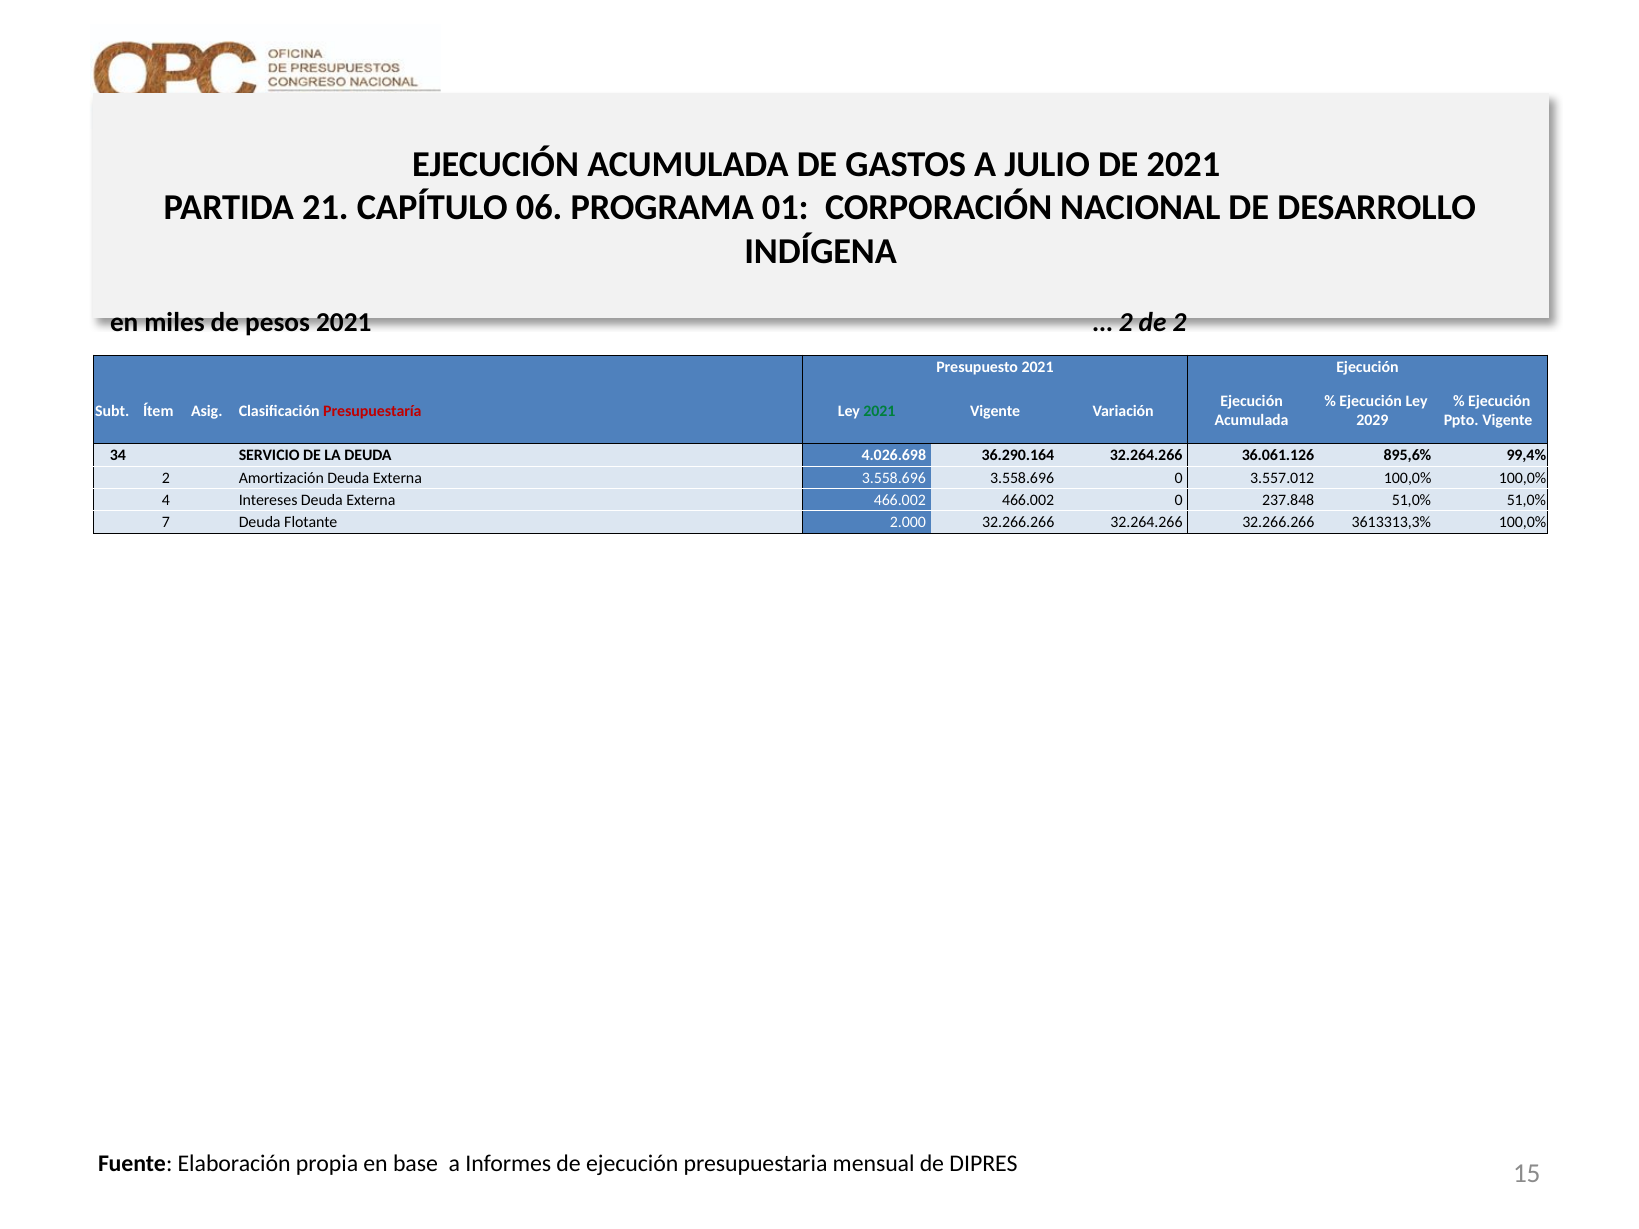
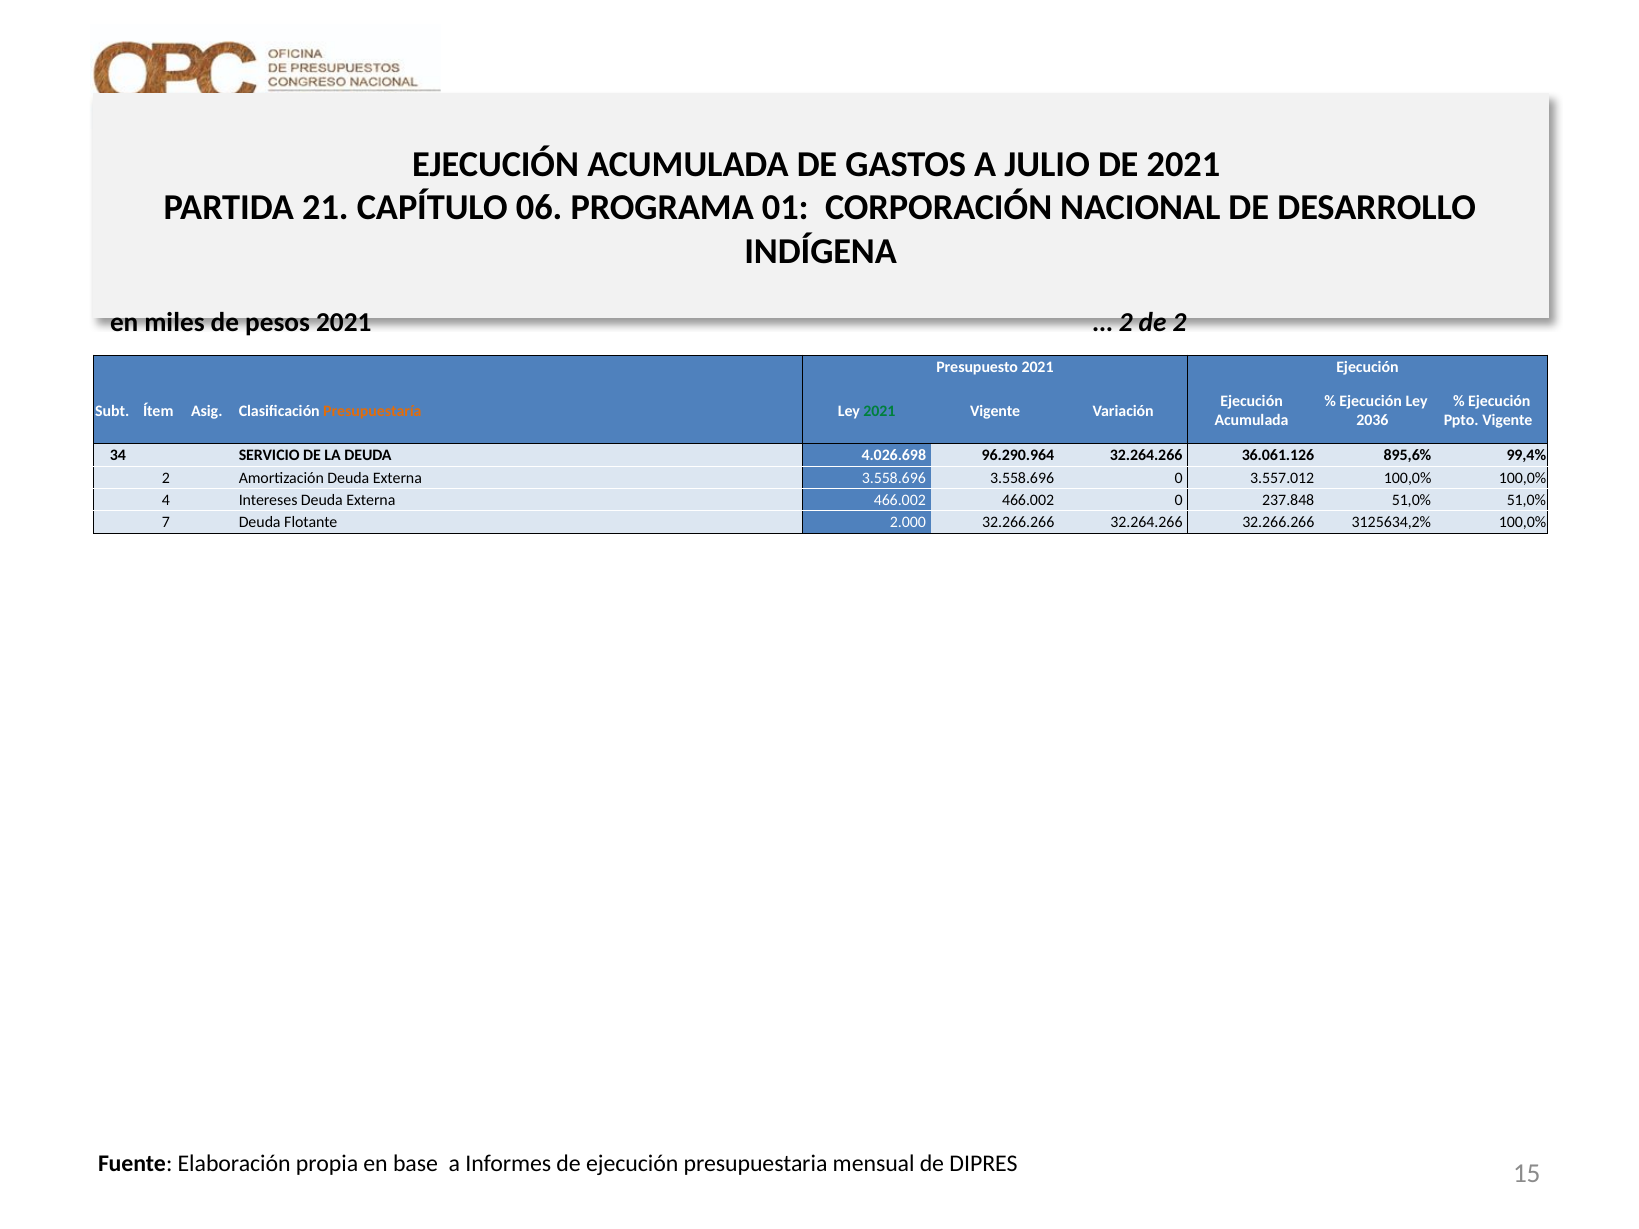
Presupuestaría colour: red -> orange (372, 411)
2029: 2029 -> 2036 (1372, 421)
36.290.164: 36.290.164 -> 96.290.964 (1018, 456)
3613313,3%: 3613313,3% -> 3125634,2% (1391, 523)
